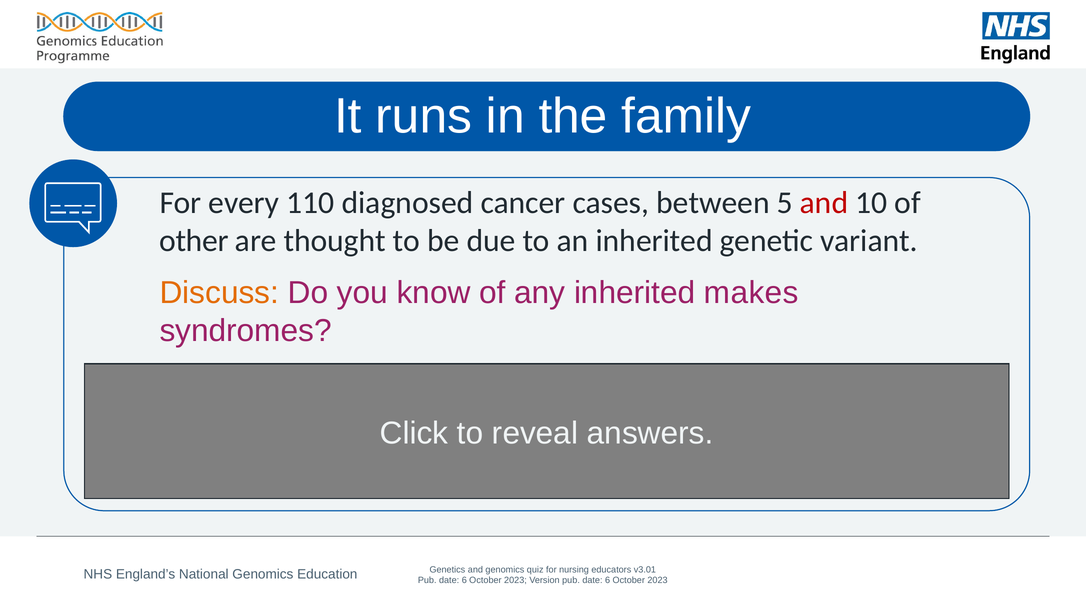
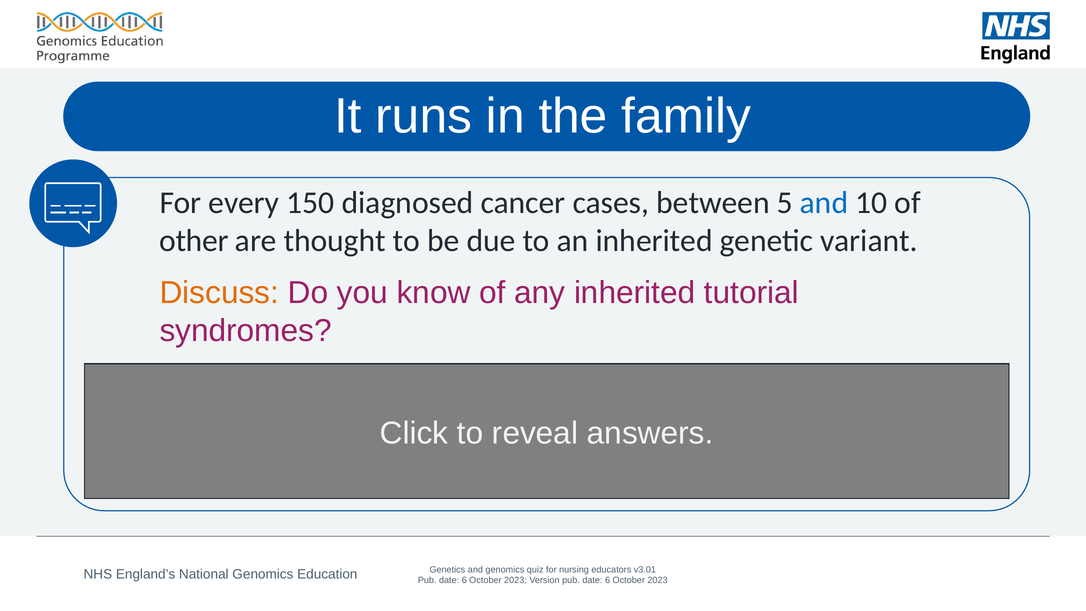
110: 110 -> 150 (310, 203)
and colour: red -> blue (824, 203)
makes: makes -> tutorial (751, 293)
